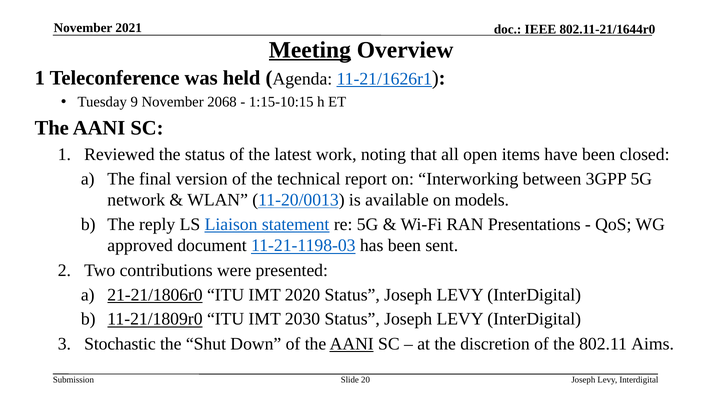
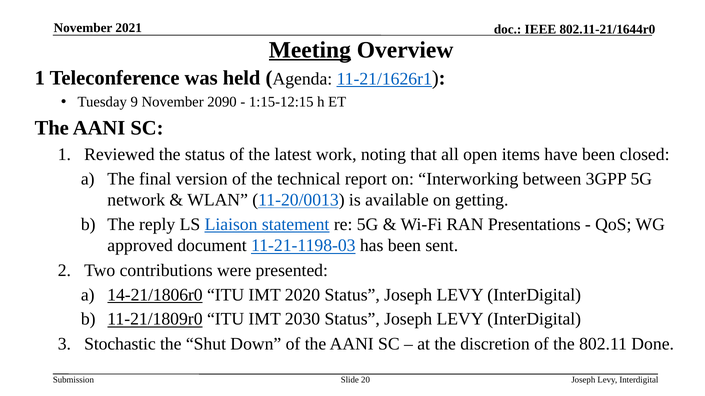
2068: 2068 -> 2090 (222, 102)
1:15-10:15: 1:15-10:15 -> 1:15-12:15 (281, 102)
models: models -> getting (482, 200)
21-21/1806r0: 21-21/1806r0 -> 14-21/1806r0 (155, 295)
AANI underline: present -> none (352, 344)
Aims: Aims -> Done (653, 344)
